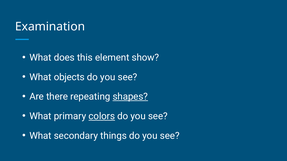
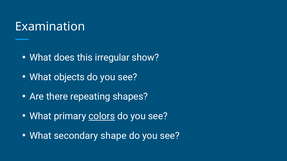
element: element -> irregular (112, 58)
shapes underline: present -> none (130, 97)
things: things -> shape (114, 136)
